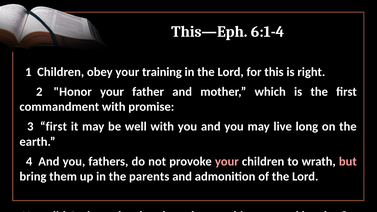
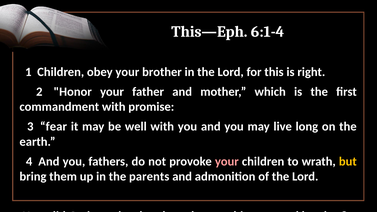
your training: training -> brother (162, 72)
3 first: first -> fear (54, 127)
but colour: pink -> yellow (348, 161)
